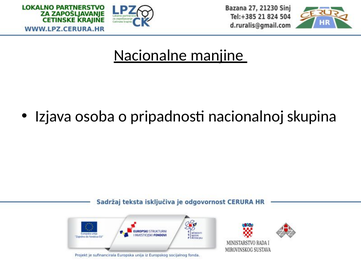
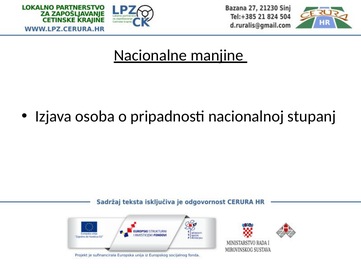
skupina: skupina -> stupanj (312, 117)
